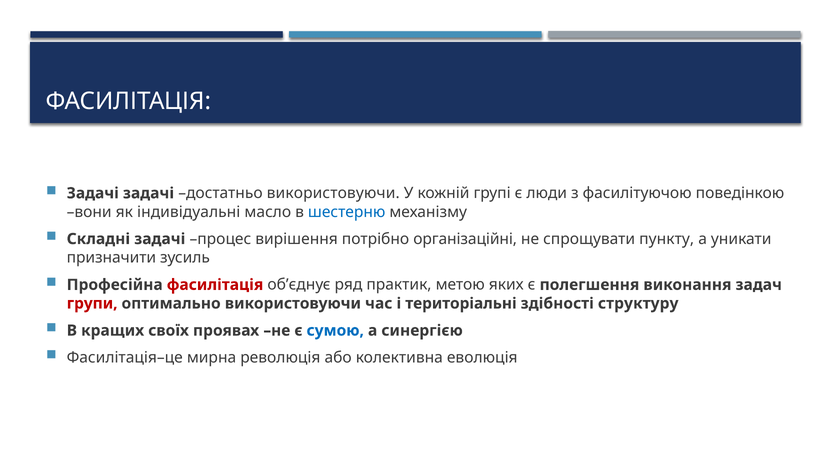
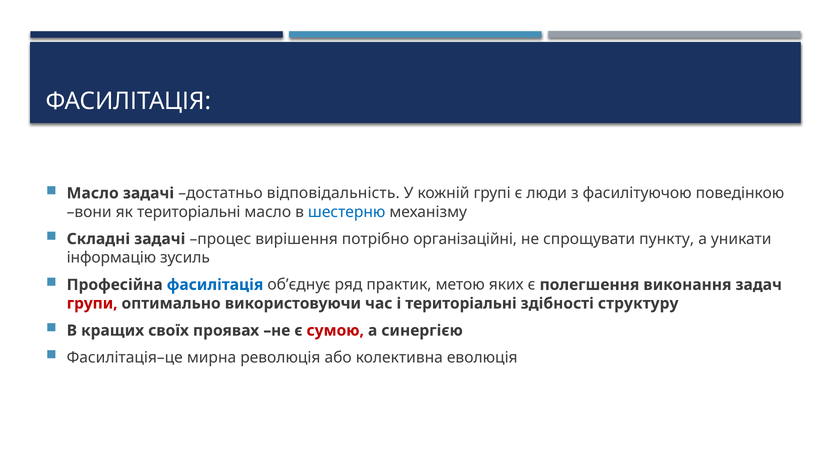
Задачі: Задачі -> Масло (93, 193)
достатньо використовуючи: використовуючи -> відповідальність (333, 193)
як індивідуальні: індивідуальні -> територіальні (189, 212)
призначити: призначити -> інформацію (111, 257)
фасилітація colour: red -> blue (215, 284)
сумою colour: blue -> red (335, 330)
